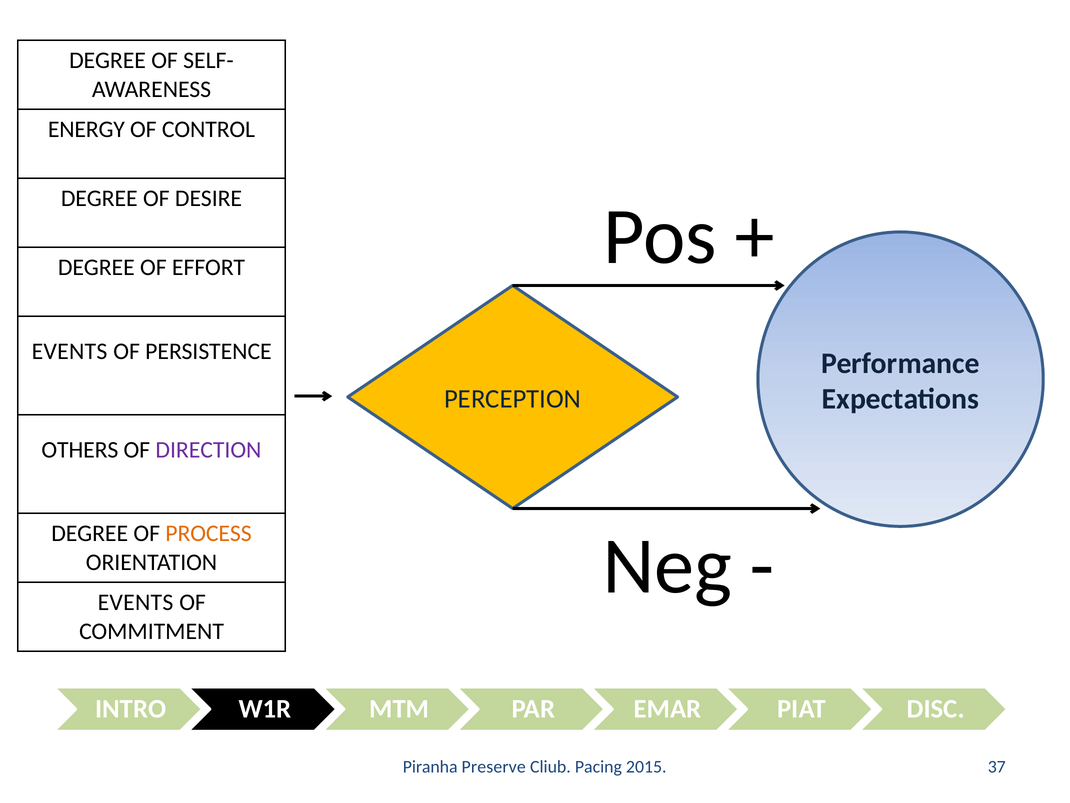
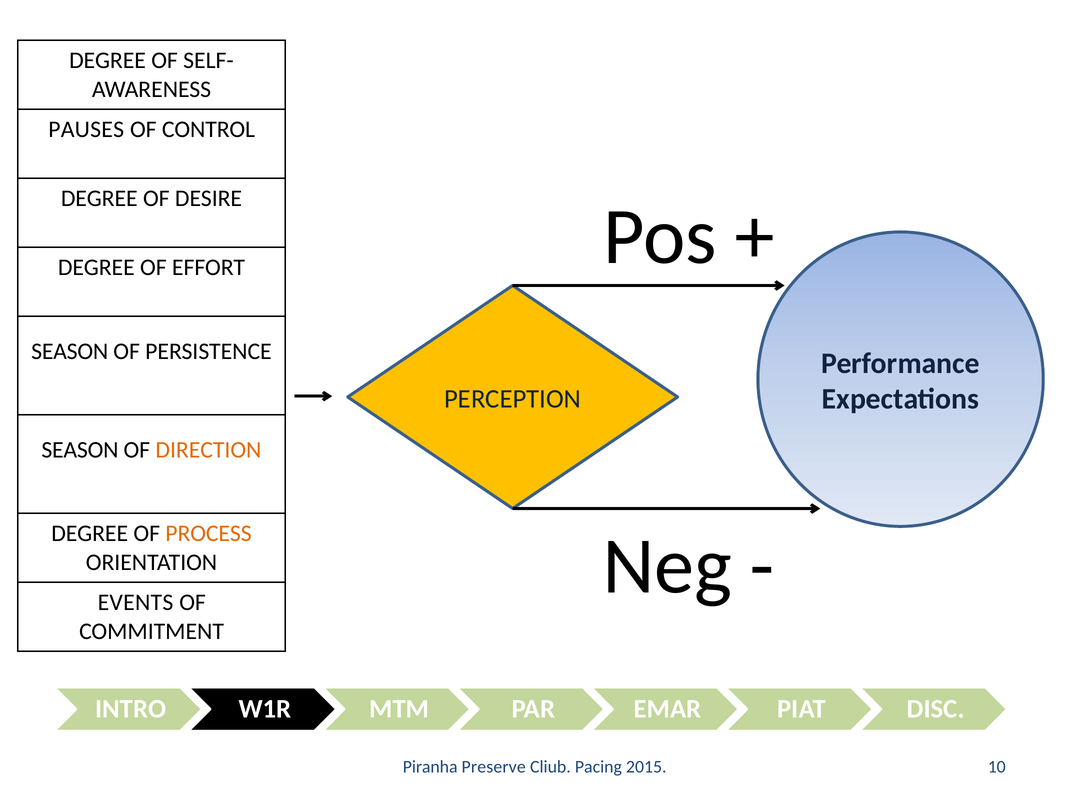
ENERGY: ENERGY -> PAUSES (86, 129)
EVENTS: EVENTS -> SEASON (70, 351)
OTHERS: OTHERS -> SEASON (80, 449)
DIRECTION colour: purple -> orange (208, 449)
37: 37 -> 10 (997, 766)
